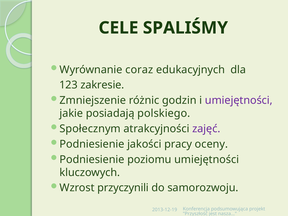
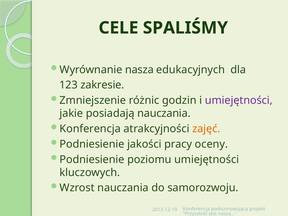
Wyrównanie coraz: coraz -> nasza (139, 70)
posiadają polskiego: polskiego -> nauczania (164, 113)
Społecznym: Społecznym -> Konferencja (90, 129)
zajęć colour: purple -> orange (206, 129)
Wzrost przyczynili: przyczynili -> nauczania (123, 188)
